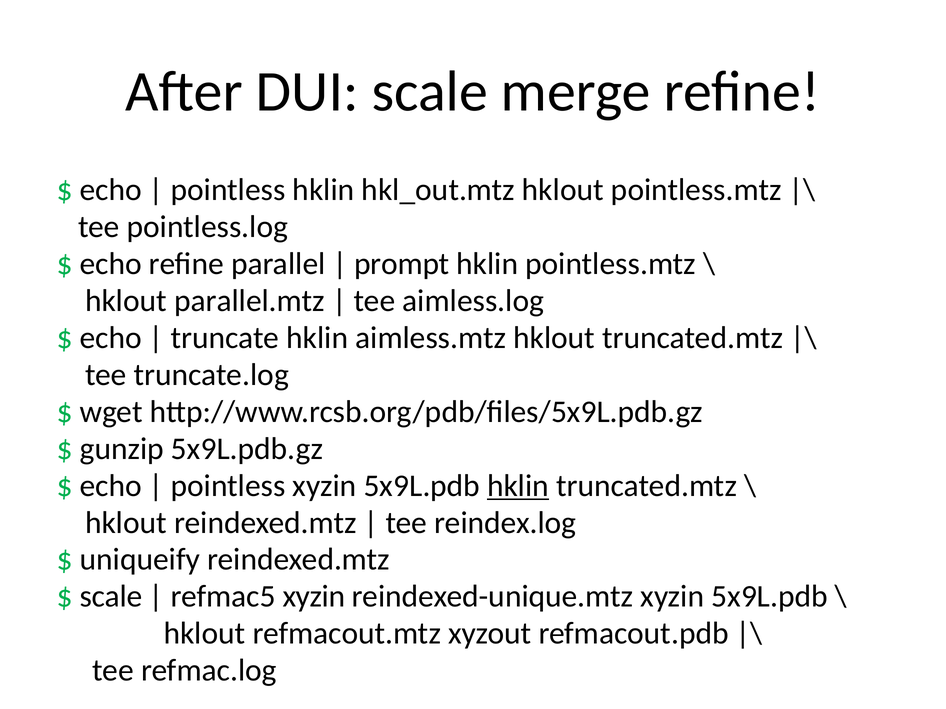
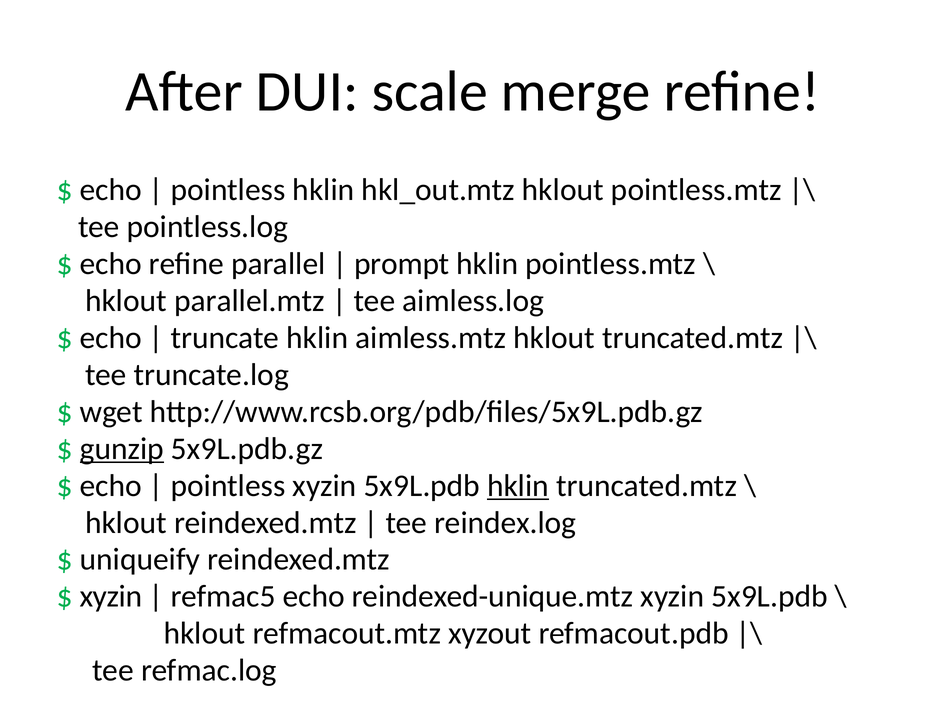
gunzip underline: none -> present (122, 449)
scale: scale -> xyzin (111, 597)
refmac5 xyzin: xyzin -> echo (314, 597)
